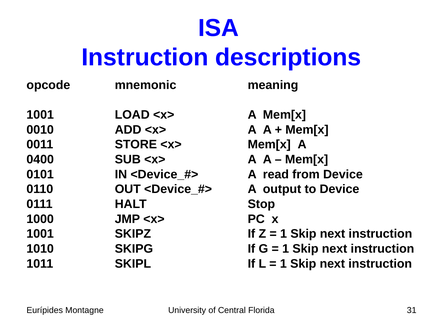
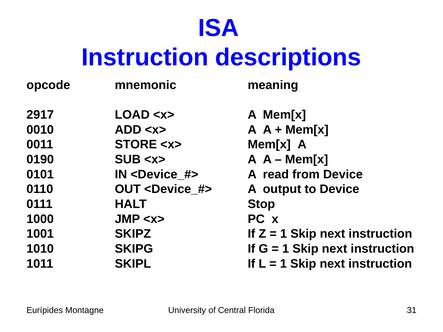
1001: 1001 -> 2917 (40, 115)
0400: 0400 -> 0190 (40, 160)
